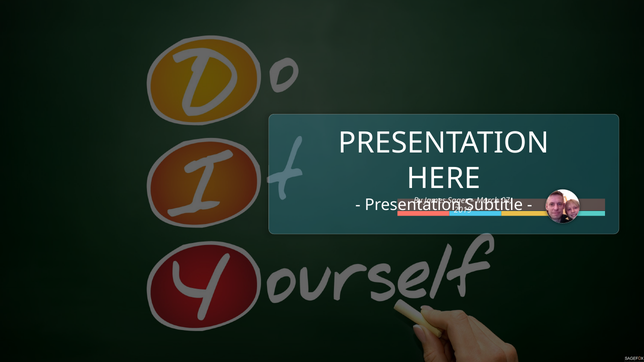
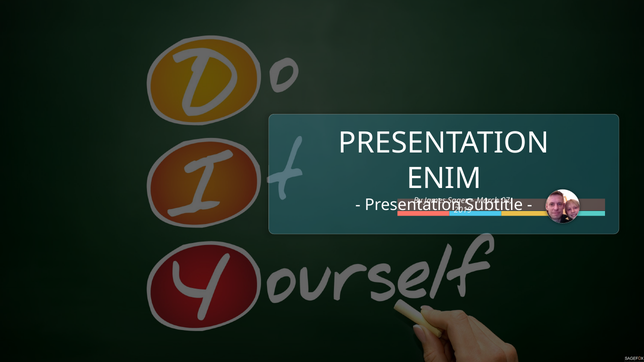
HERE: HERE -> ENIM (444, 178)
